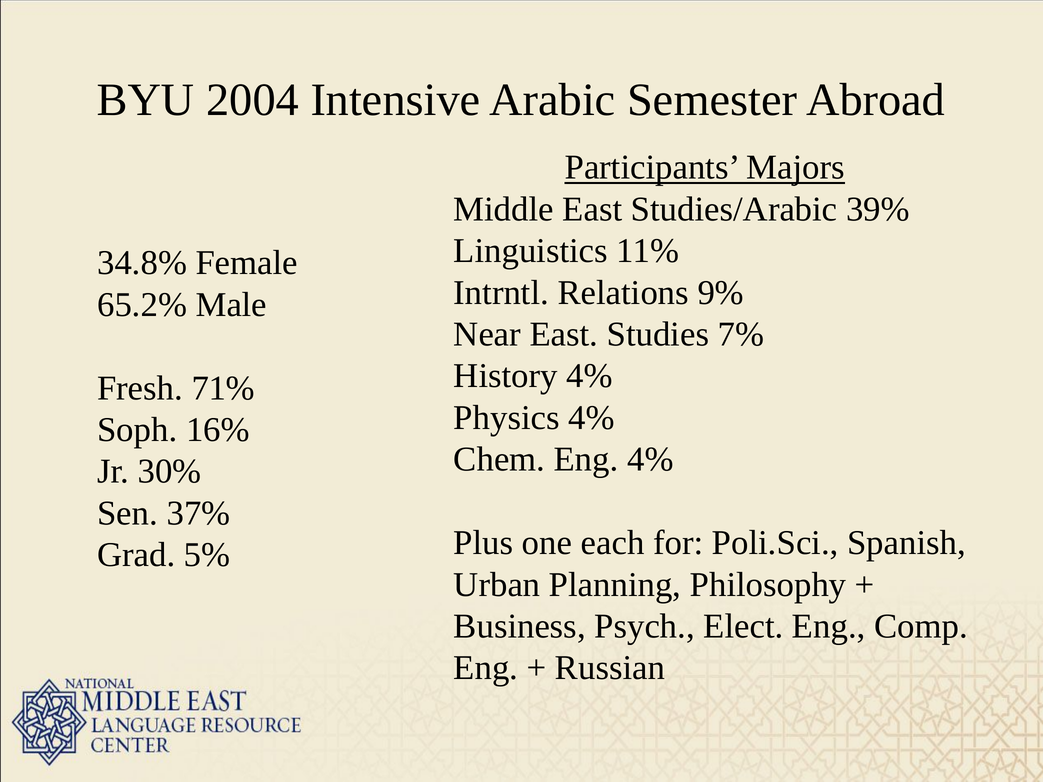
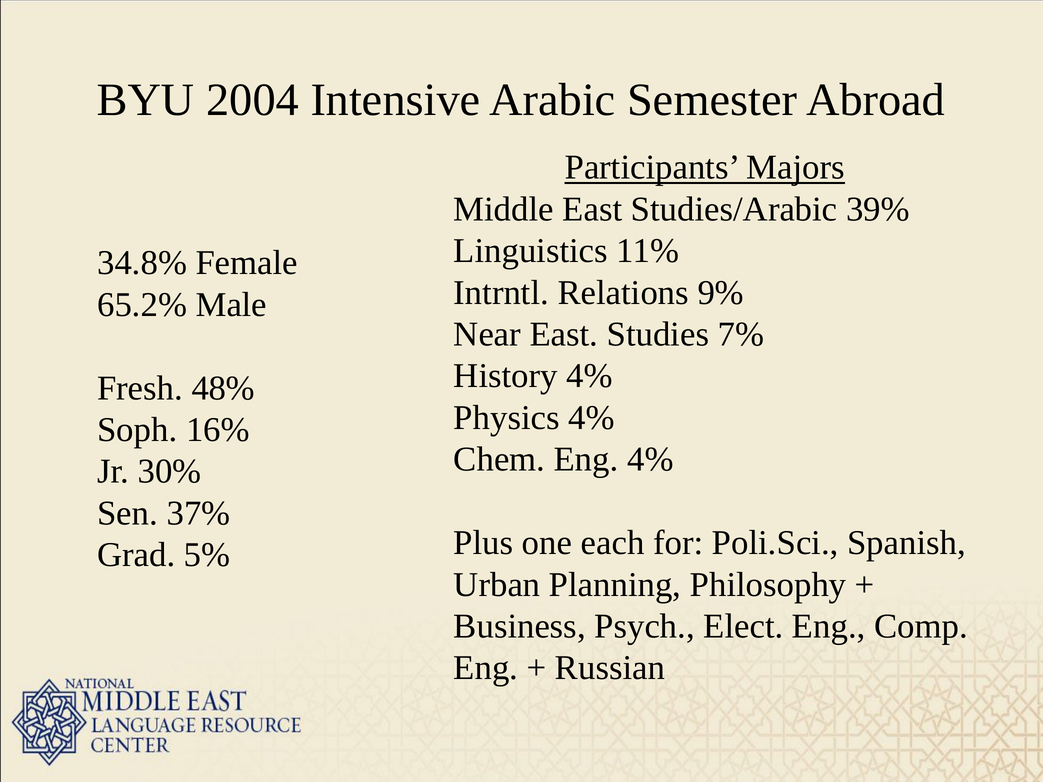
71%: 71% -> 48% (223, 388)
